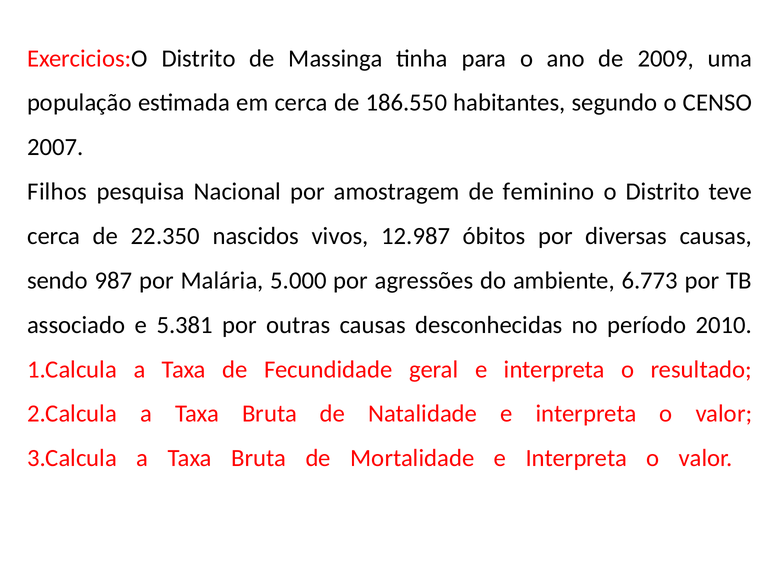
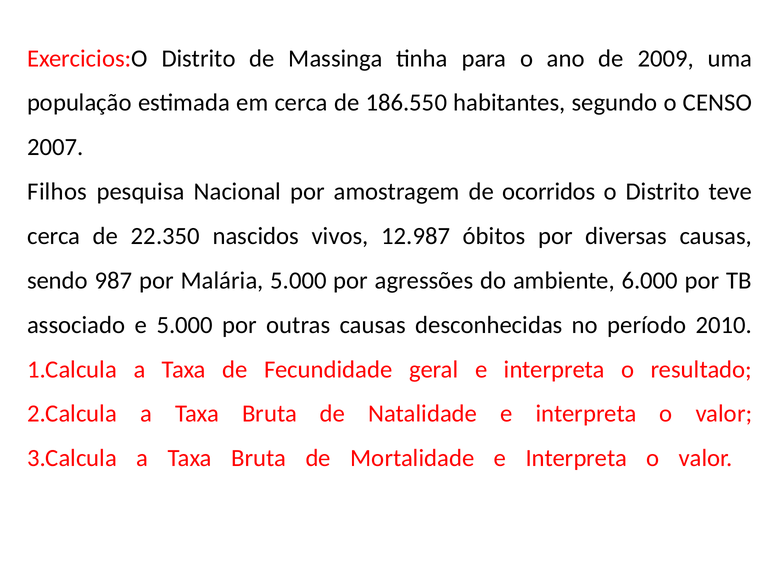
feminino: feminino -> ocorridos (549, 192)
6.773: 6.773 -> 6.000 (650, 281)
e 5.381: 5.381 -> 5.000 (185, 325)
